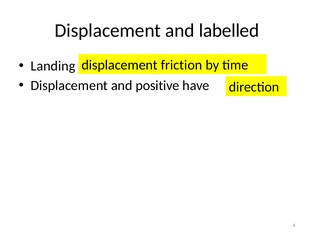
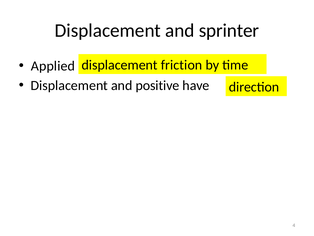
labelled: labelled -> sprinter (229, 30)
Landing: Landing -> Applied (53, 66)
